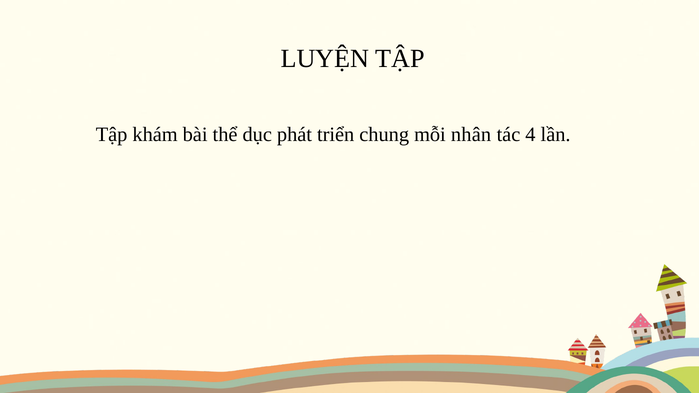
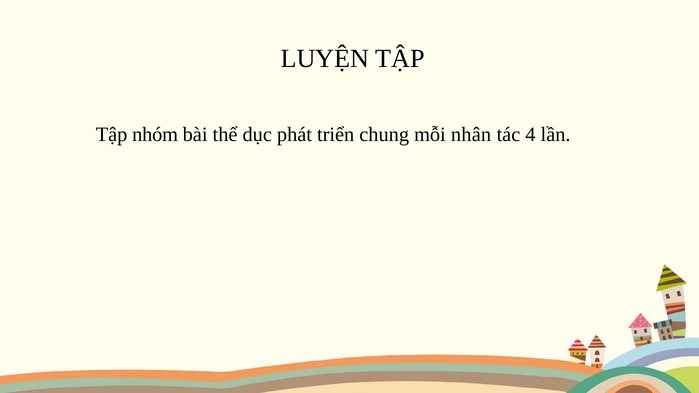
khám: khám -> nhóm (155, 135)
